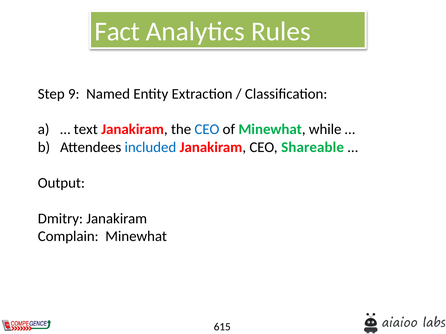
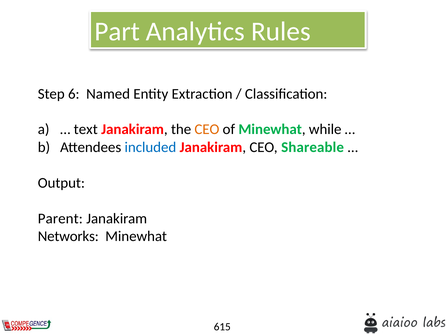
Fact: Fact -> Part (117, 32)
9: 9 -> 6 (74, 94)
CEO colour: blue -> orange (207, 130)
Dmitry: Dmitry -> Parent (60, 219)
Complain: Complain -> Networks (68, 237)
